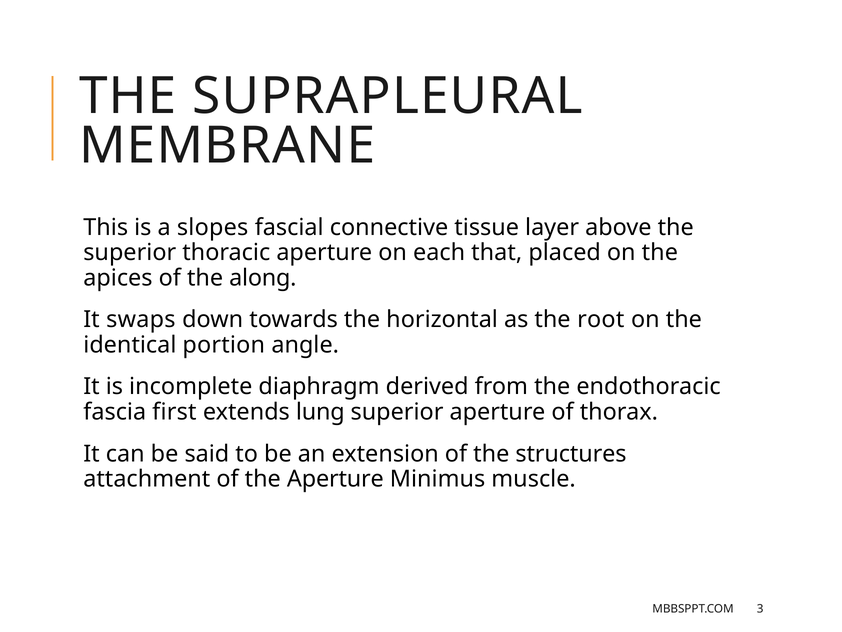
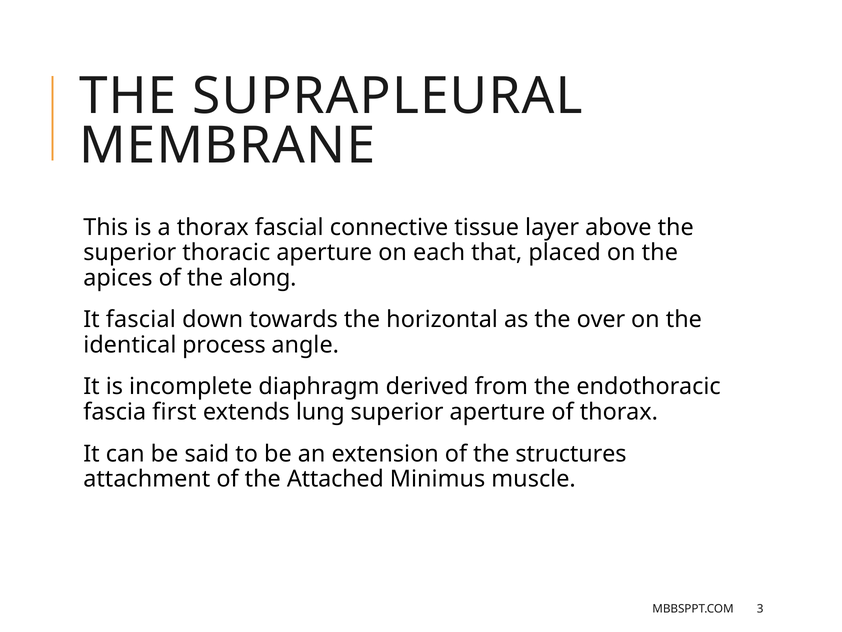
a slopes: slopes -> thorax (213, 227)
It swaps: swaps -> fascial (141, 319)
root: root -> over (601, 319)
portion: portion -> process (224, 345)
the Aperture: Aperture -> Attached (335, 479)
